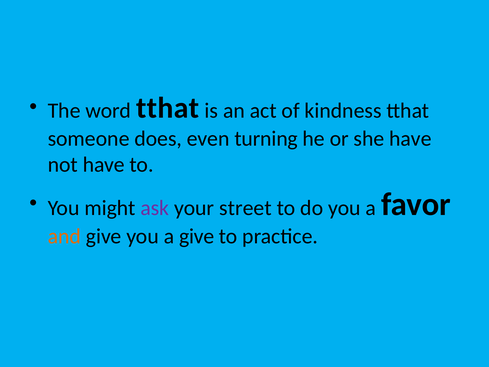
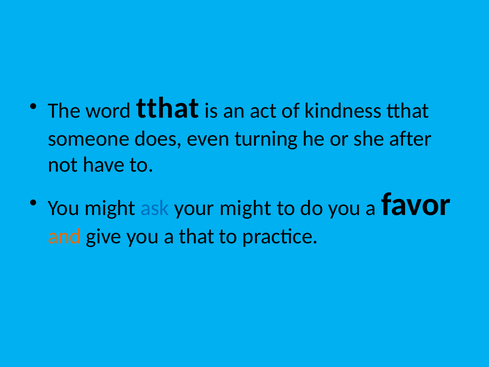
she have: have -> after (410, 138)
ask colour: purple -> blue (155, 208)
your street: street -> might (245, 208)
a give: give -> that (197, 236)
